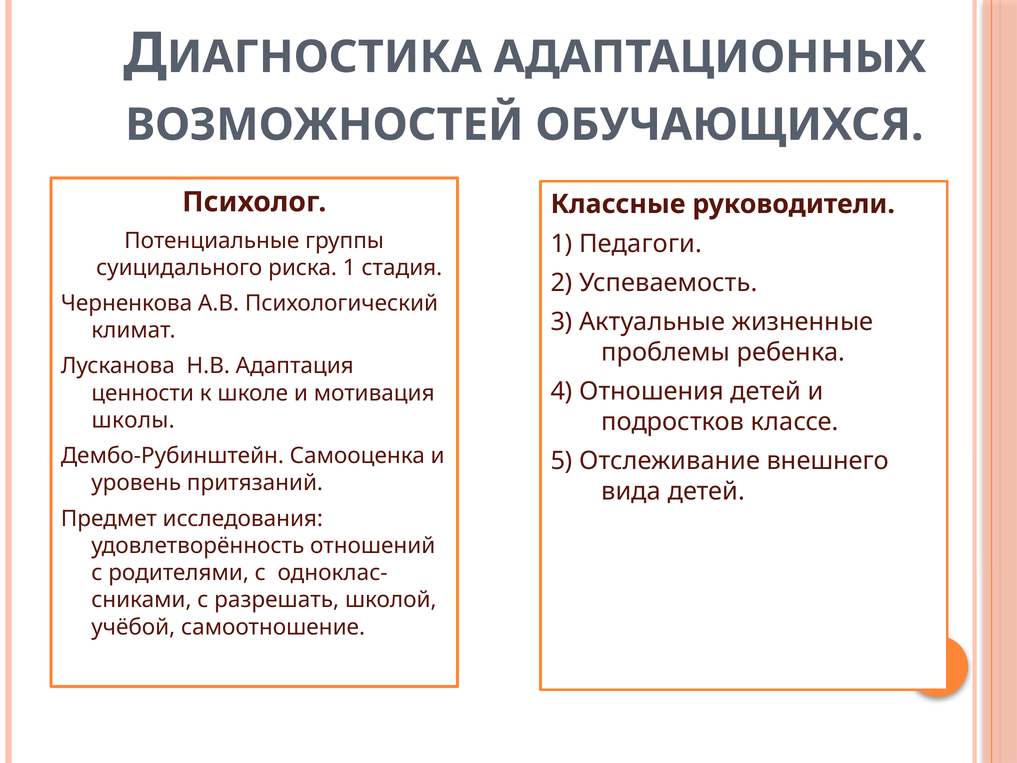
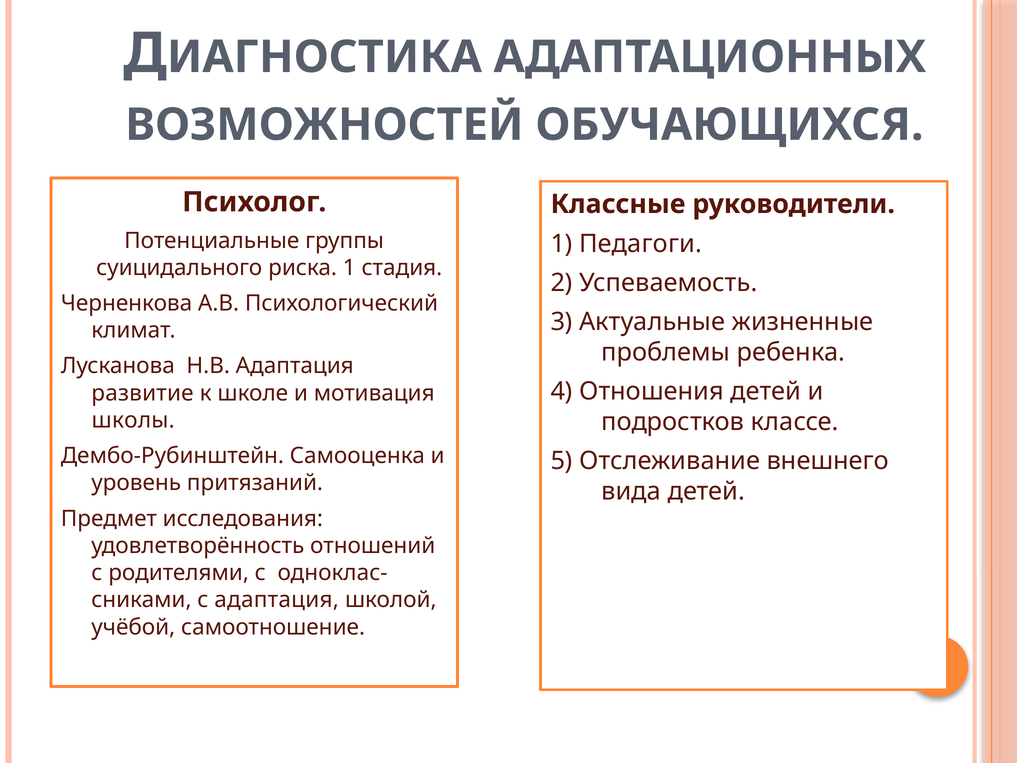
ценности: ценности -> развитие (143, 393)
с разрешать: разрешать -> адаптация (277, 600)
